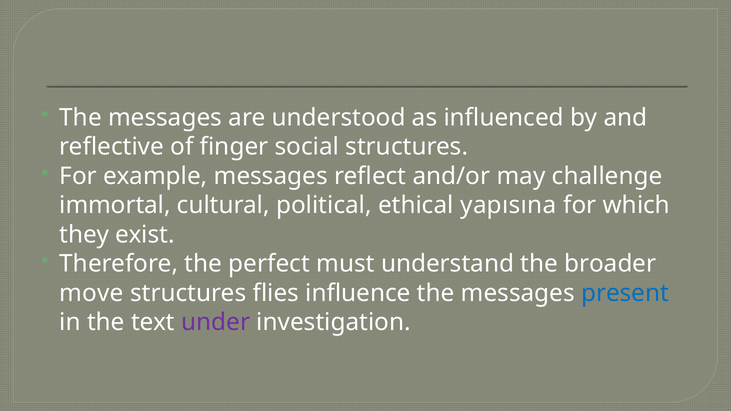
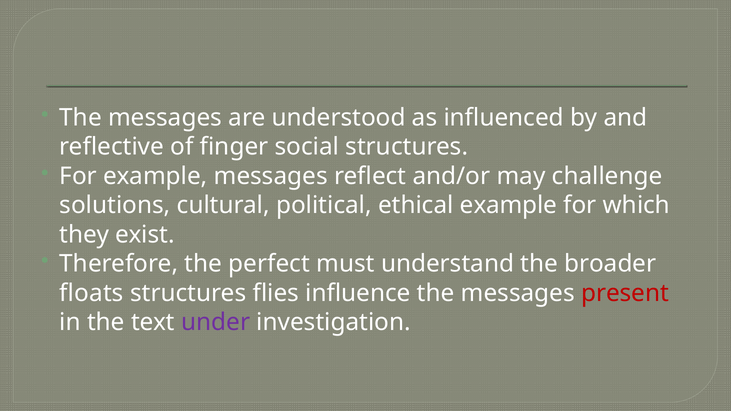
immortal: immortal -> solutions (115, 205)
ethical yapısına: yapısına -> example (508, 205)
move: move -> floats (92, 293)
present colour: blue -> red (625, 293)
